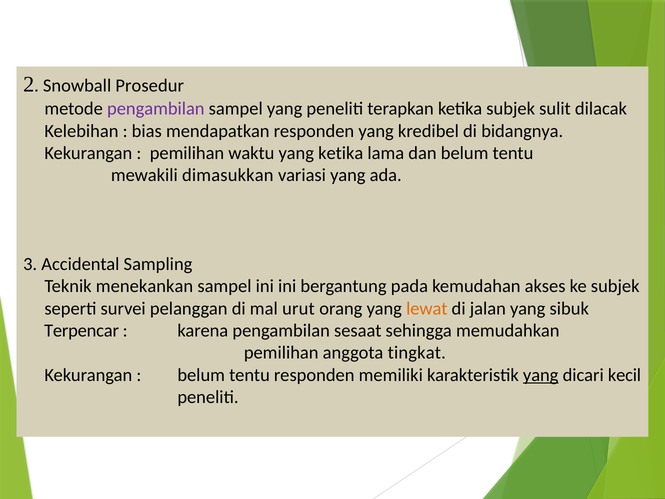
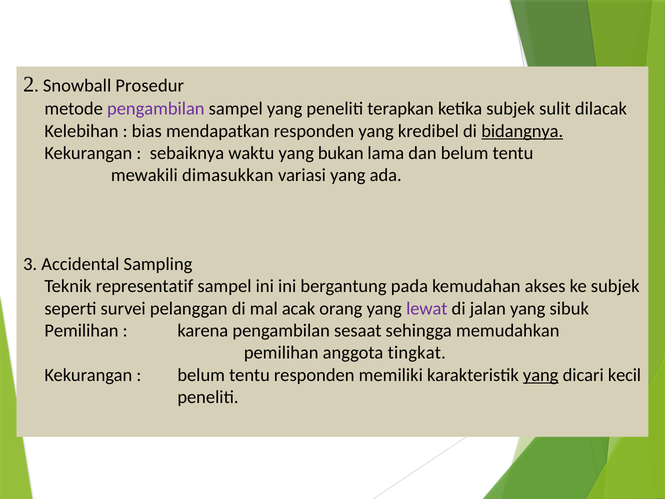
bidangnya underline: none -> present (522, 131)
pemilihan: pemilihan -> sebaiknya (187, 153)
yang ketika: ketika -> bukan (341, 153)
menekankan: menekankan -> representatif (145, 286)
urut: urut -> acak (299, 308)
lewat colour: orange -> purple (427, 308)
Terpencar: Terpencar -> Pemilihan (81, 330)
